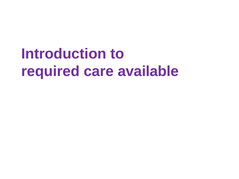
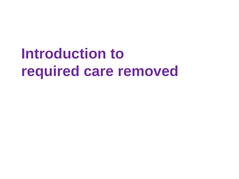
available: available -> removed (148, 71)
